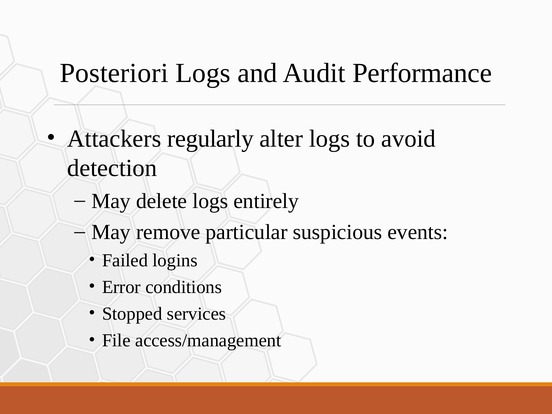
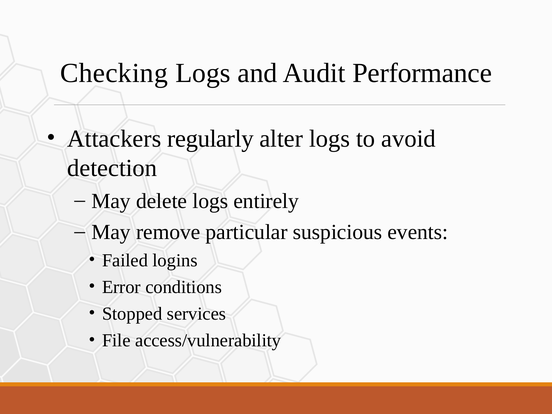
Posteriori: Posteriori -> Checking (114, 73)
access/management: access/management -> access/vulnerability (208, 340)
